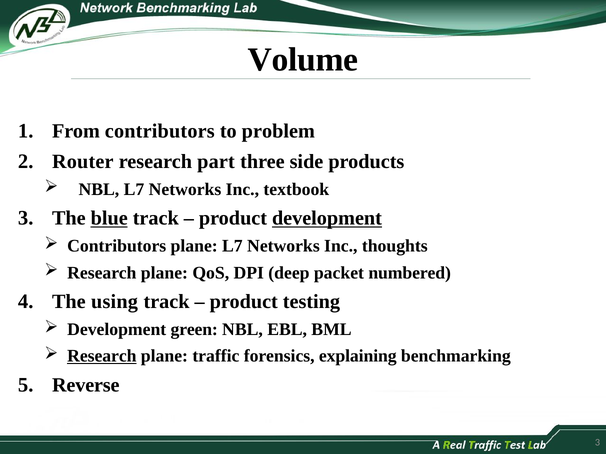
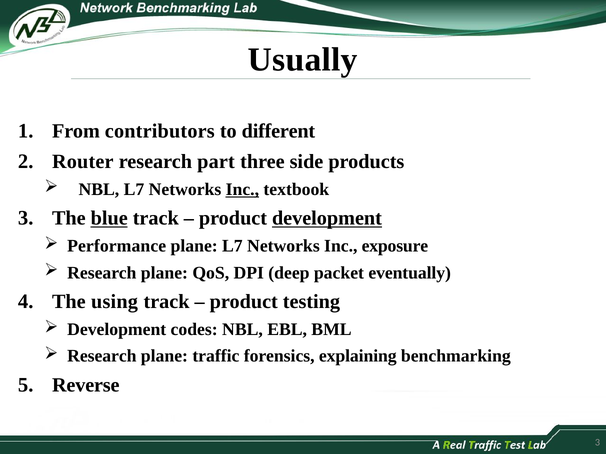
Volume: Volume -> Usually (303, 60)
problem: problem -> different (278, 131)
Inc underline: none -> present (242, 189)
Contributors: Contributors -> Performance (117, 246)
thoughts: thoughts -> exposure (395, 246)
numbered: numbered -> eventually (410, 273)
green: green -> codes (194, 330)
Research underline: present -> none (102, 356)
